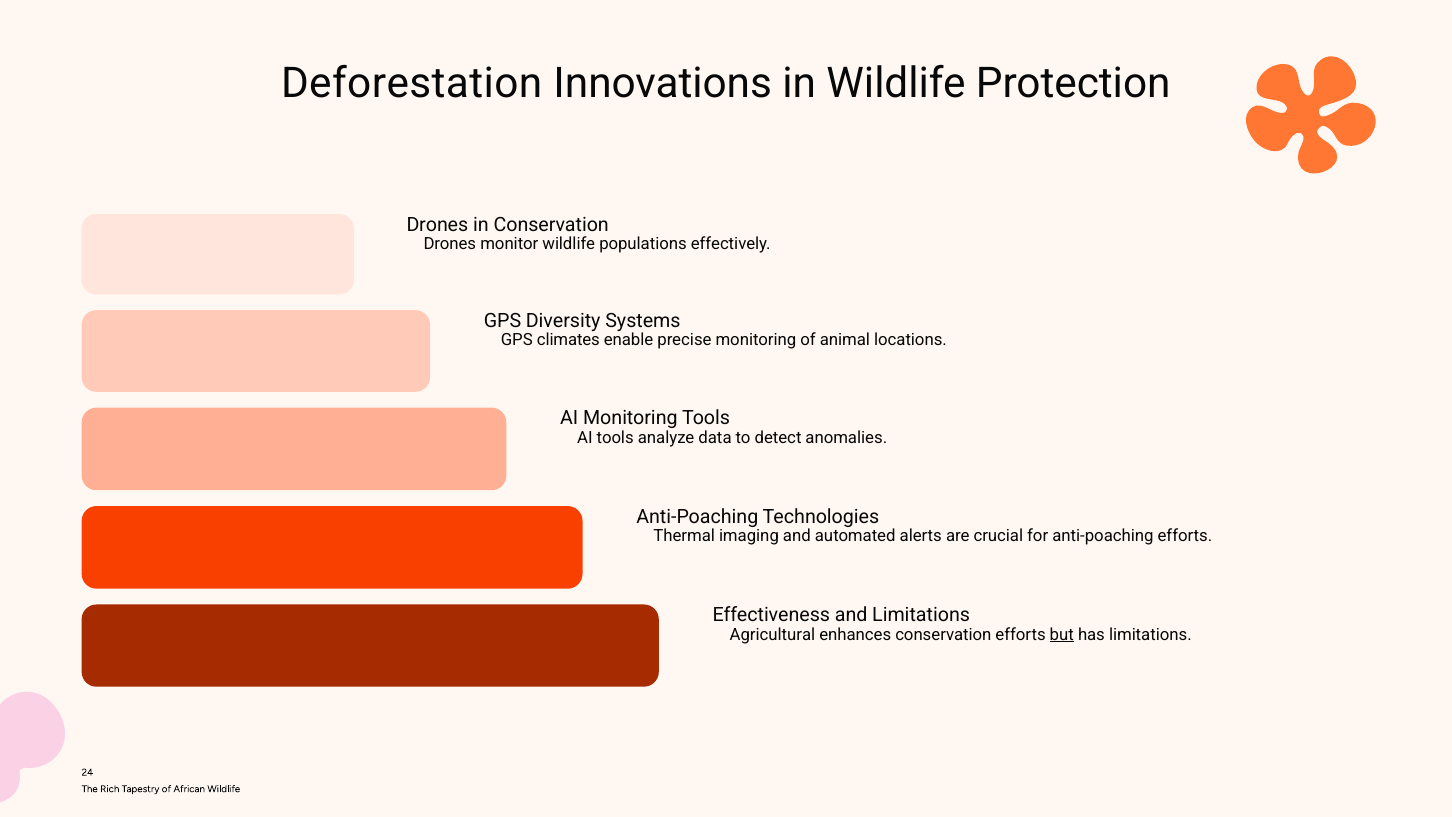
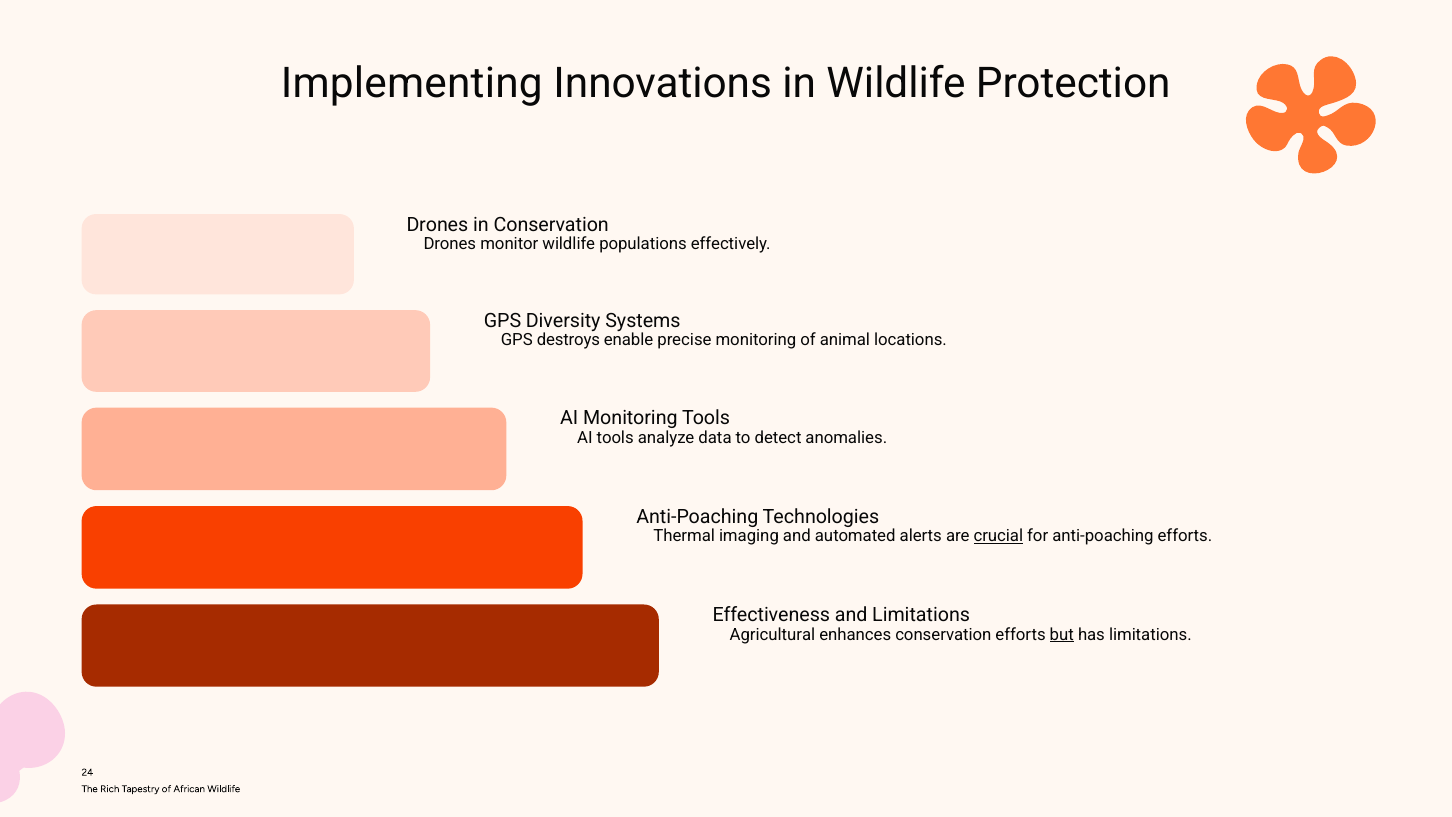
Deforestation: Deforestation -> Implementing (412, 84)
climates: climates -> destroys (568, 340)
crucial underline: none -> present (998, 536)
